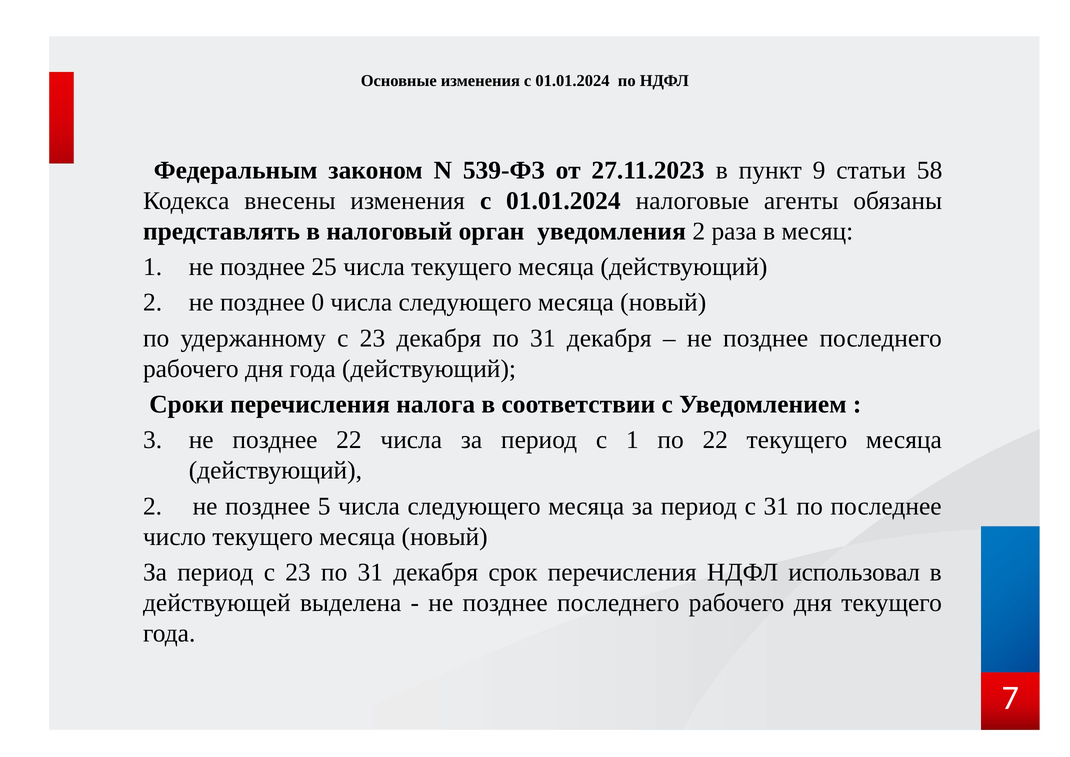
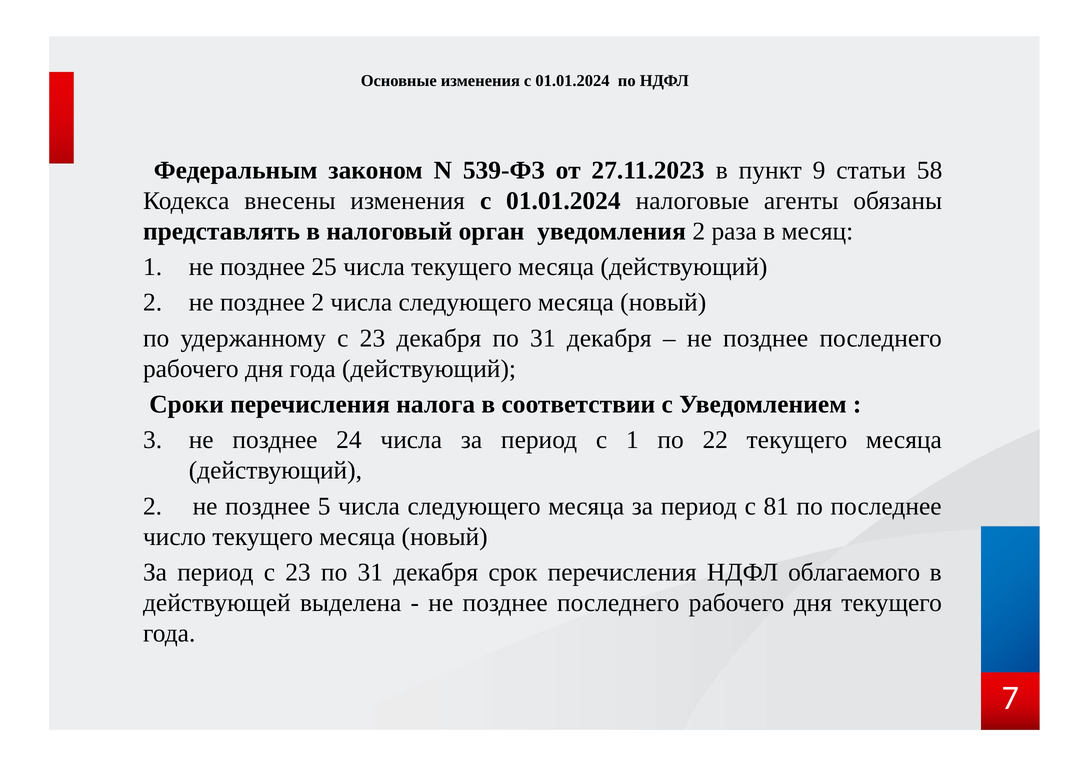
позднее 0: 0 -> 2 (318, 302)
позднее 22: 22 -> 24 (349, 440)
с 31: 31 -> 81 (776, 506)
использовал: использовал -> облагаемого (854, 572)
